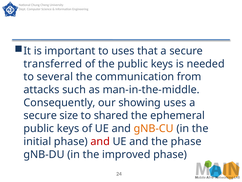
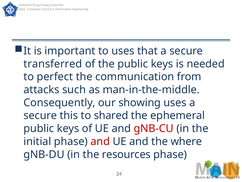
several: several -> perfect (55, 77)
size: size -> this (69, 115)
gNB-CU colour: orange -> red (154, 128)
the phase: phase -> where (186, 141)
improved: improved -> resources (126, 154)
